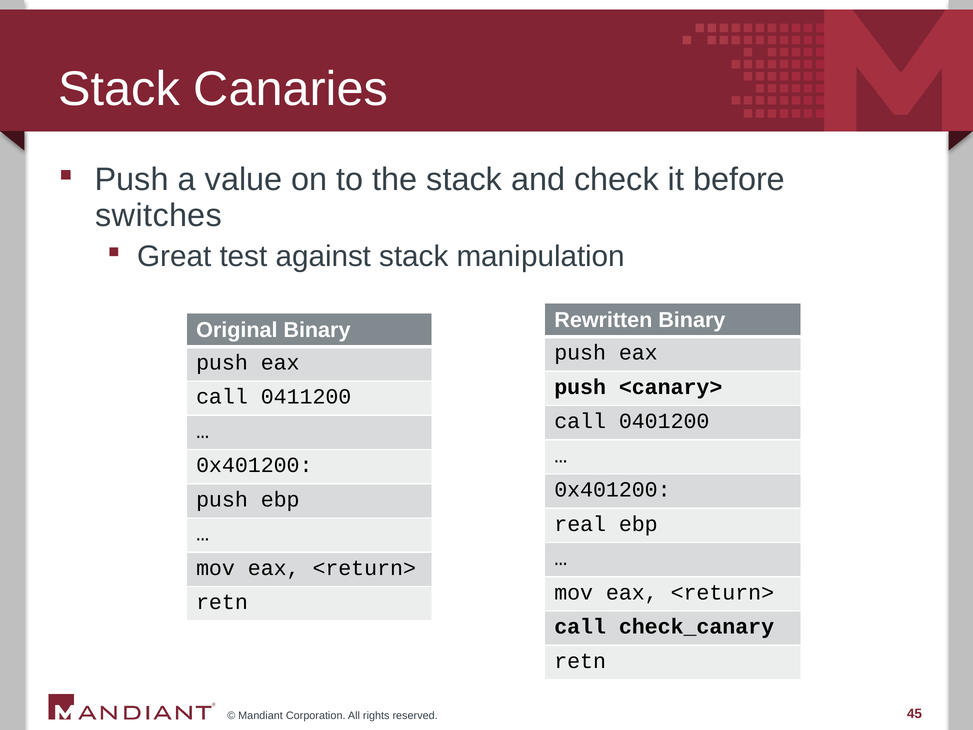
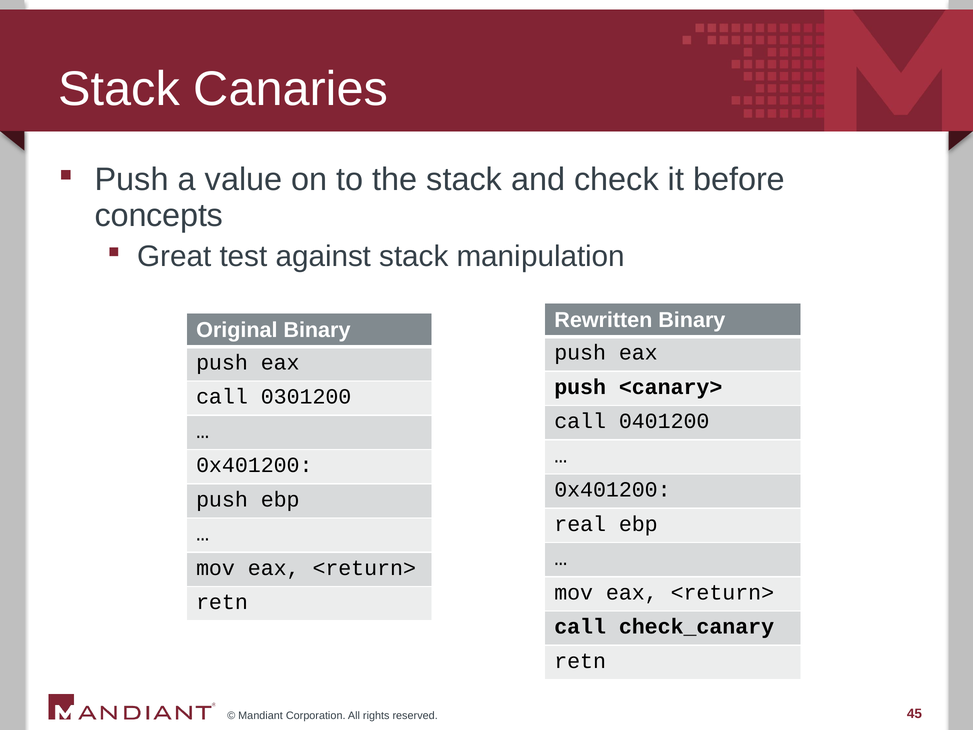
switches: switches -> concepts (159, 216)
0411200: 0411200 -> 0301200 (306, 397)
